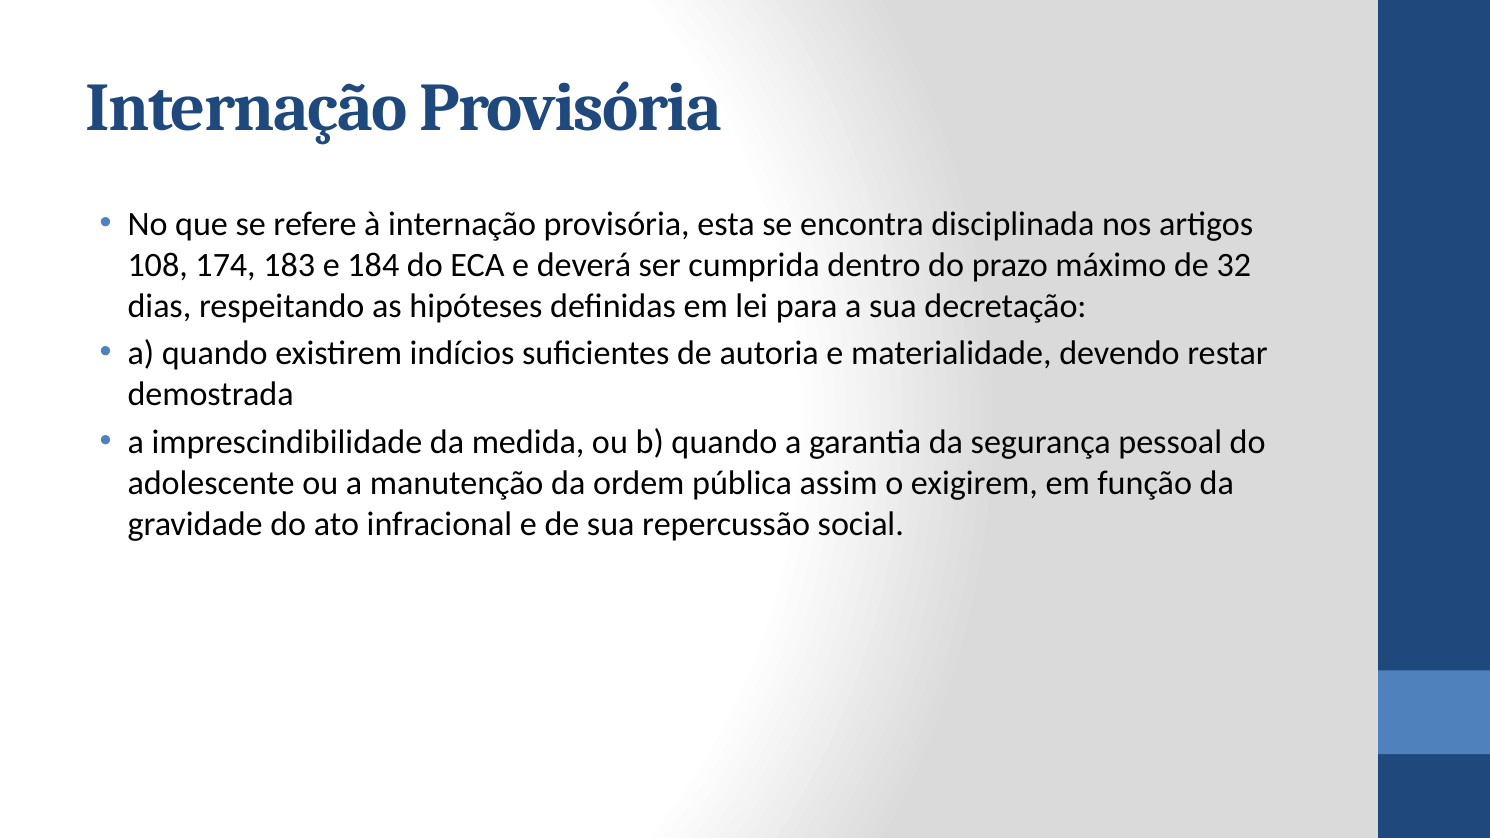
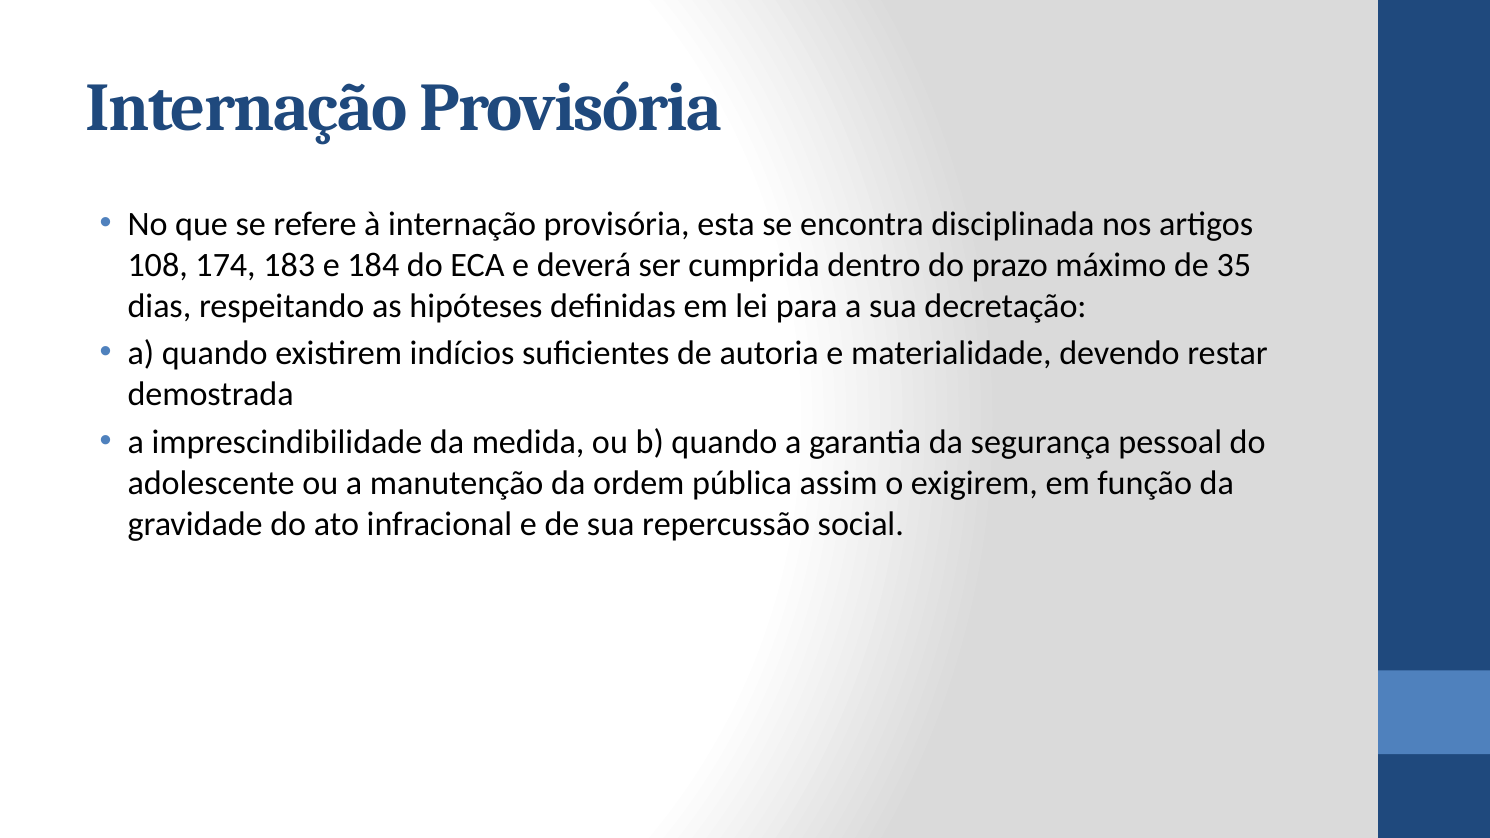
32: 32 -> 35 (1234, 265)
